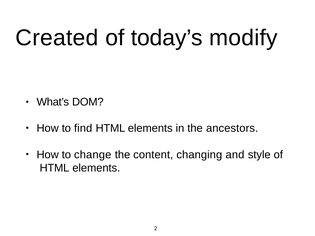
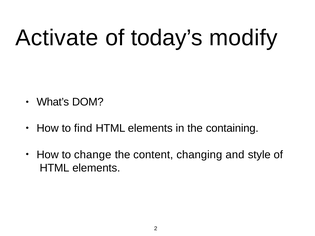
Created: Created -> Activate (57, 38)
ancestors: ancestors -> containing (232, 128)
